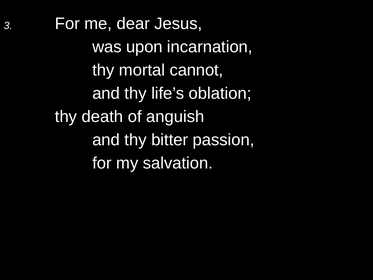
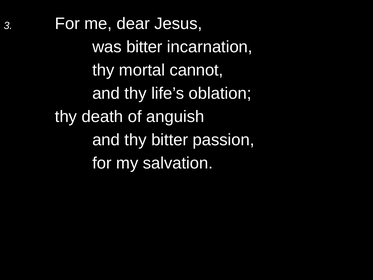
was upon: upon -> bitter (144, 47)
